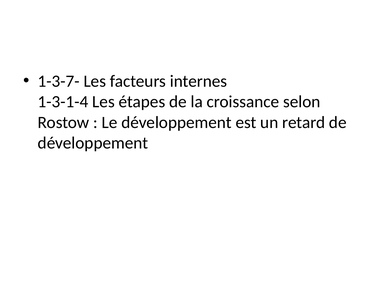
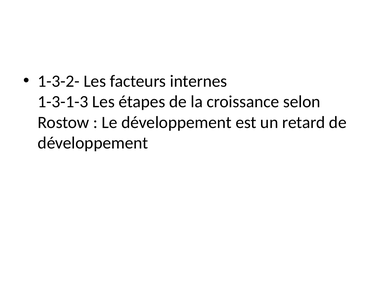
1-3-7-: 1-3-7- -> 1-3-2- (59, 81)
1-3-1-4: 1-3-1-4 -> 1-3-1-3 (63, 102)
